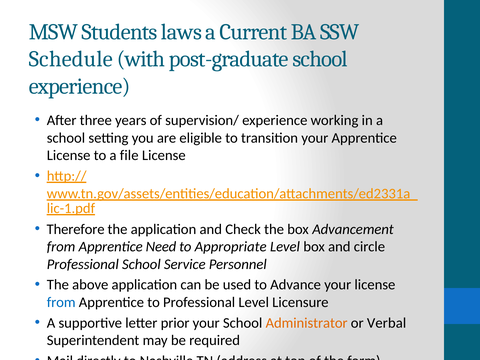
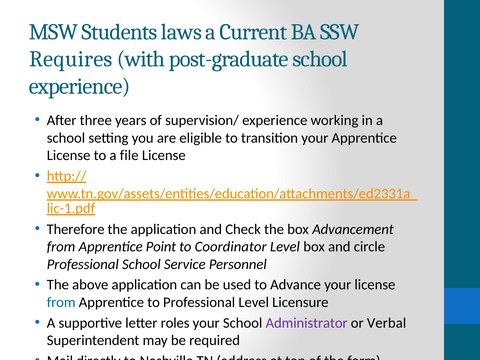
Schedule: Schedule -> Requires (71, 59)
Need: Need -> Point (161, 247)
Appropriate: Appropriate -> Coordinator (231, 247)
prior: prior -> roles (175, 323)
Administrator colour: orange -> purple (307, 323)
